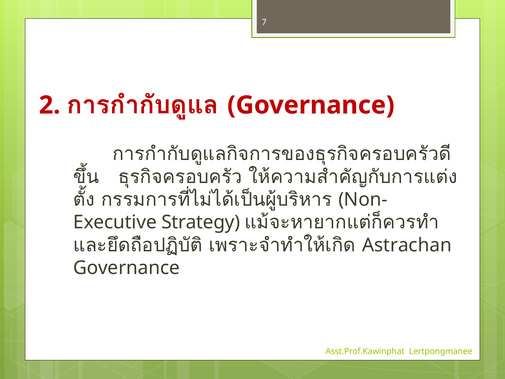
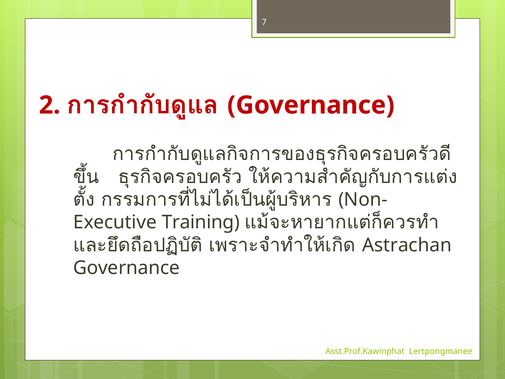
Strategy: Strategy -> Training (201, 222)
